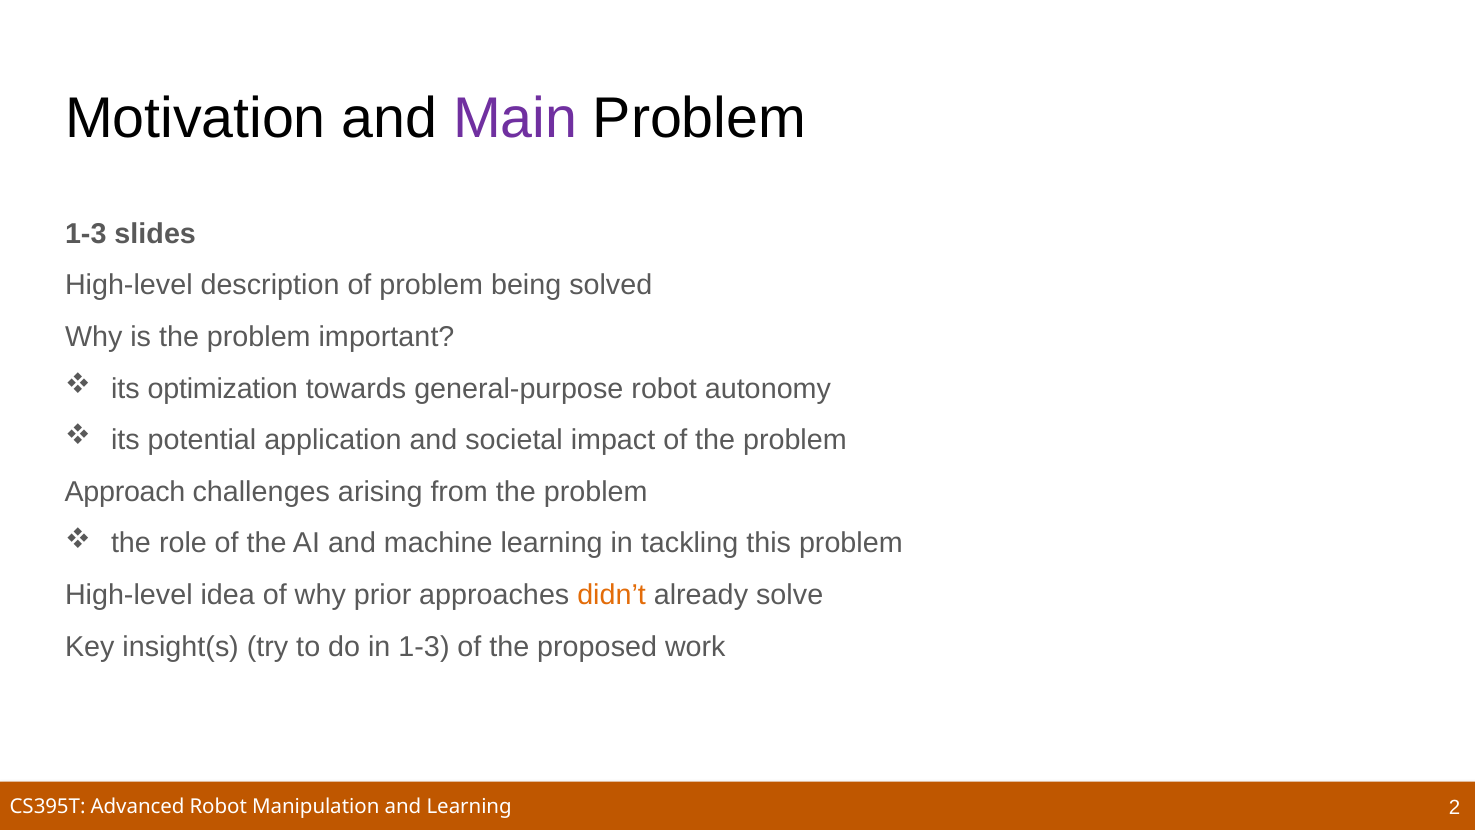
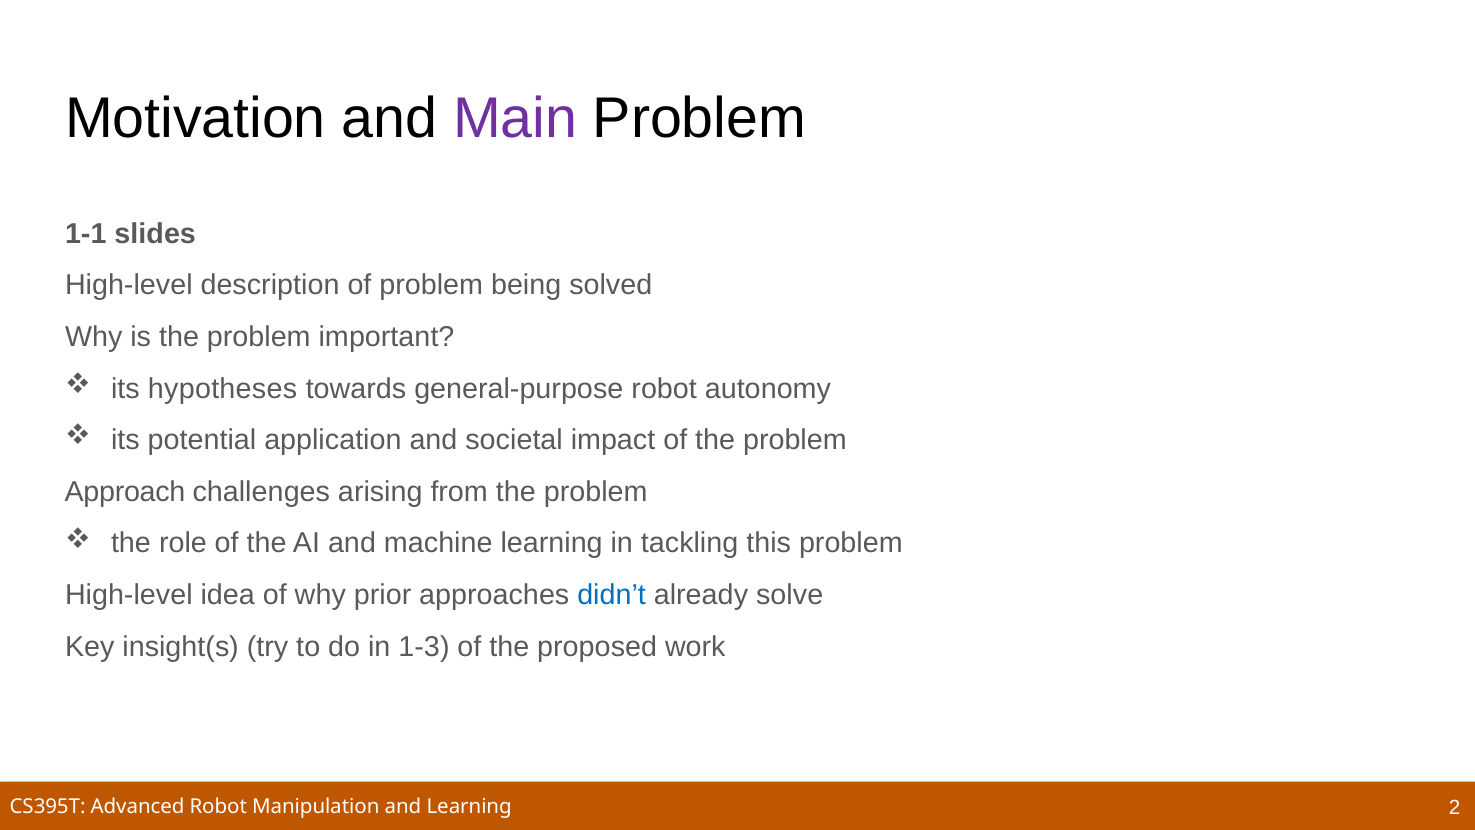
1-3: 1-3 -> 1-1 (86, 234)
optimization: optimization -> hypotheses (223, 388)
didn’t colour: orange -> blue (612, 595)
